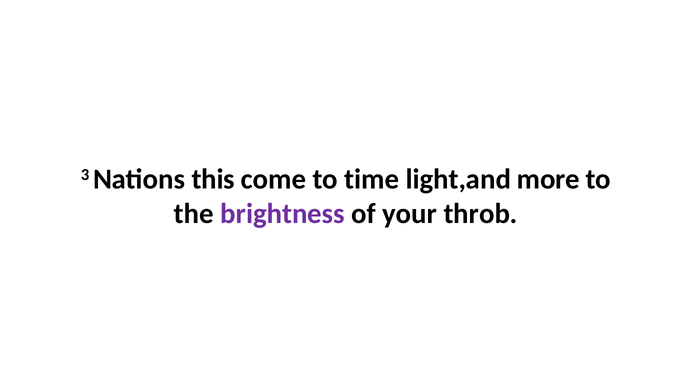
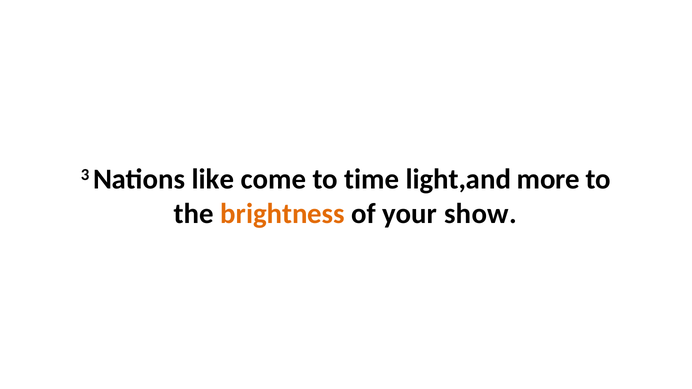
this: this -> like (213, 179)
brightness colour: purple -> orange (283, 214)
throb: throb -> show (480, 214)
